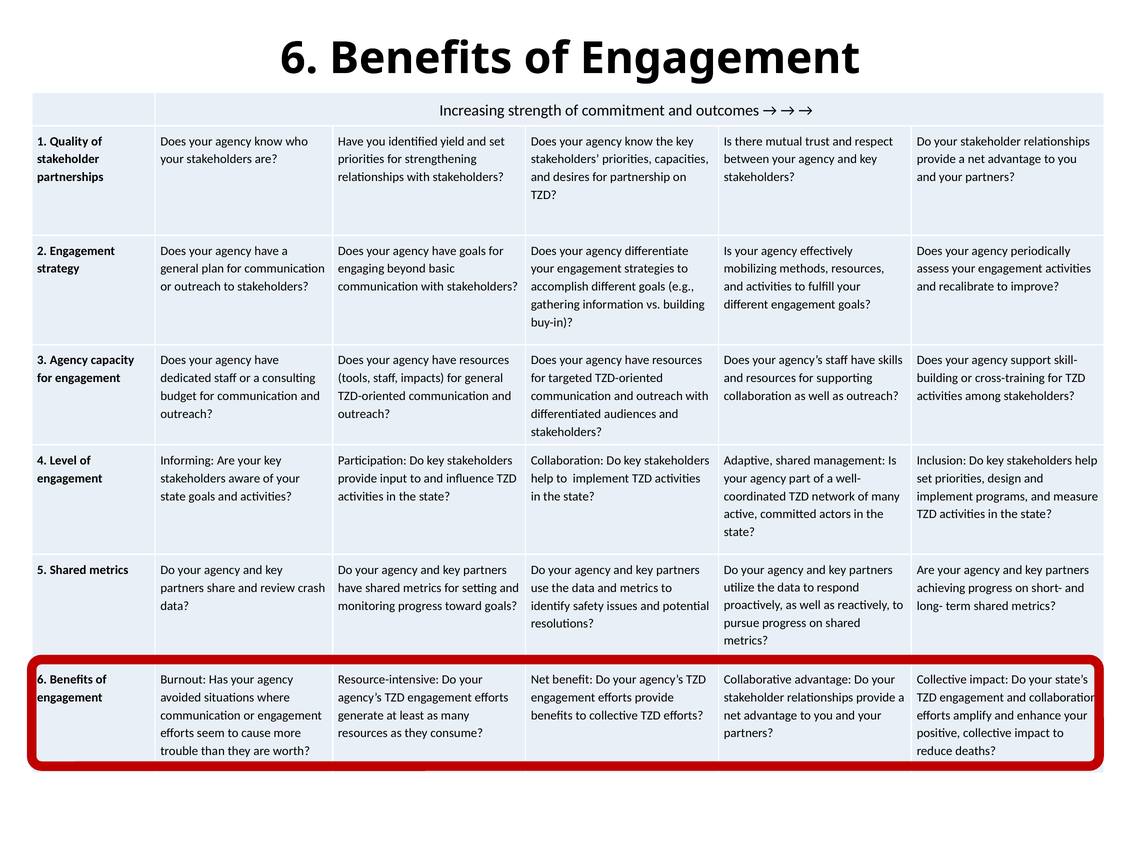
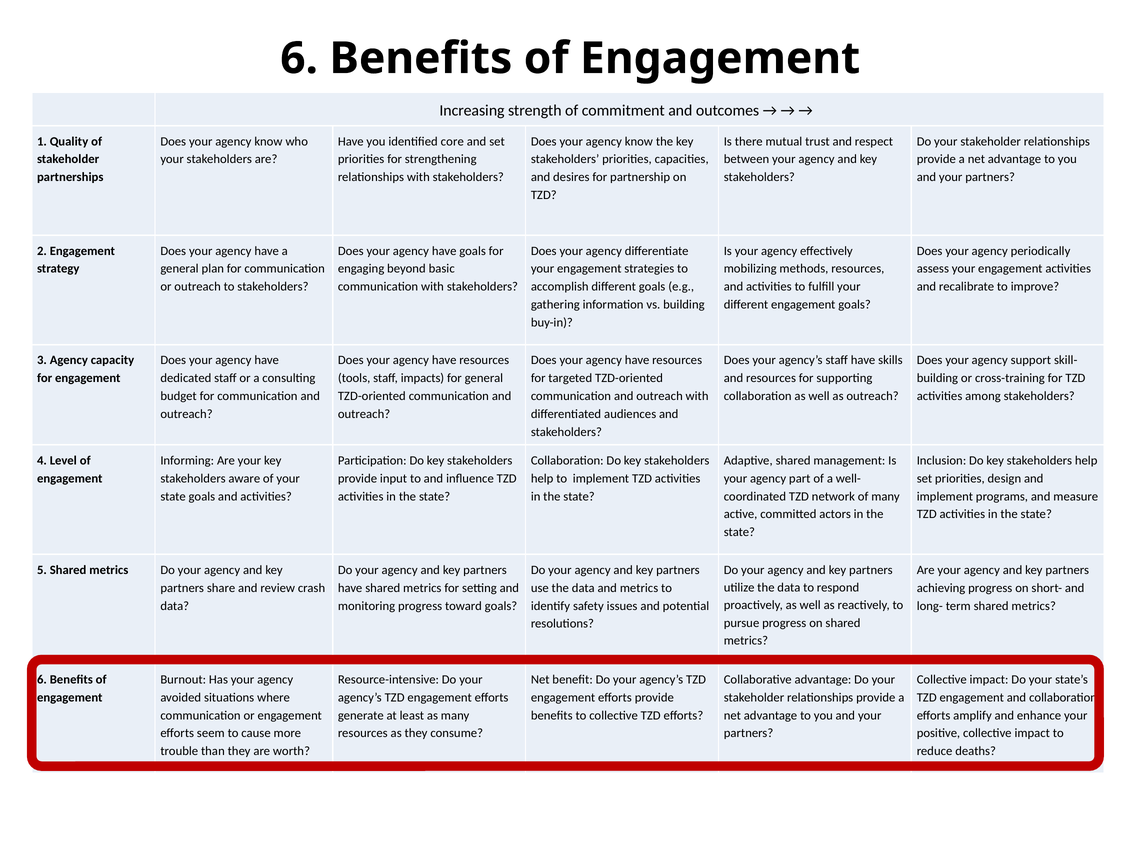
yield: yield -> core (452, 141)
